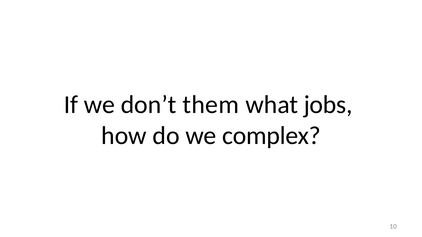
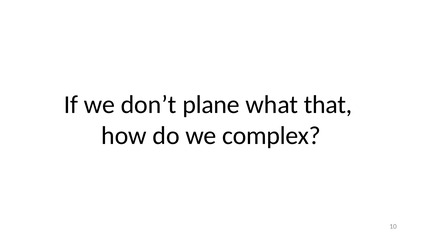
them: them -> plane (211, 105)
jobs: jobs -> that (328, 105)
